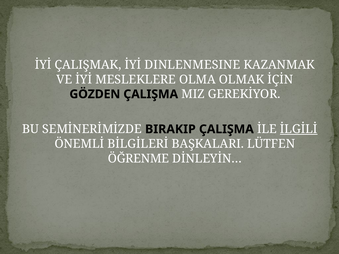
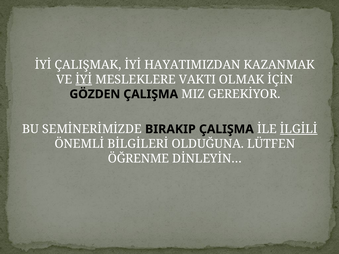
DINLENMESINE: DINLENMESINE -> HAYATIMIZDAN (192, 65)
İYİ underline: none -> present (84, 80)
OLMA: OLMA -> VAKTI (197, 80)
BAŞKALARI: BAŞKALARI -> OLDUĞUNA (208, 144)
